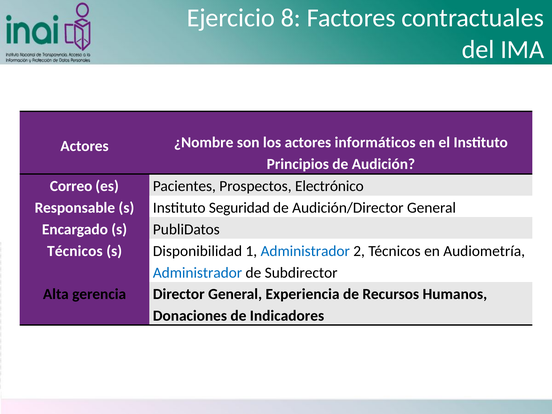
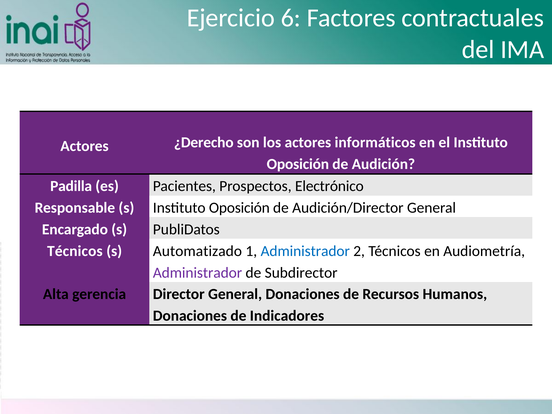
8: 8 -> 6 (291, 18)
¿Nombre: ¿Nombre -> ¿Derecho (204, 143)
Principios: Principios -> Oposición (298, 164)
Correo: Correo -> Padilla (71, 186)
s Instituto Seguridad: Seguridad -> Oposición (239, 208)
Disponibilidad: Disponibilidad -> Automatizado (197, 251)
Administrador colour: blue -> purple (198, 273)
General Experiencia: Experiencia -> Donaciones (303, 294)
